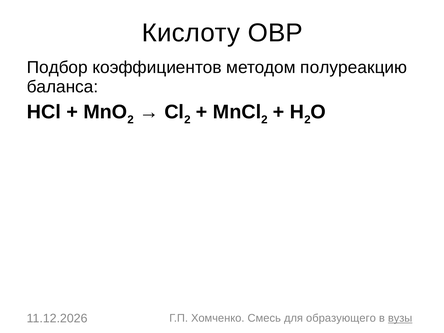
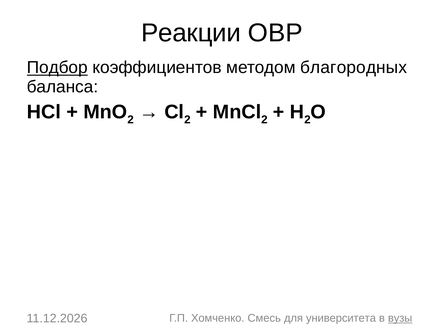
Кислоту: Кислоту -> Реакции (191, 33)
Подбор underline: none -> present (57, 68)
полуреакцию: полуреакцию -> благородных (354, 68)
образующего: образующего -> университета (341, 318)
